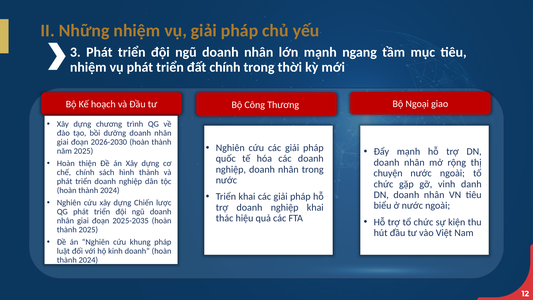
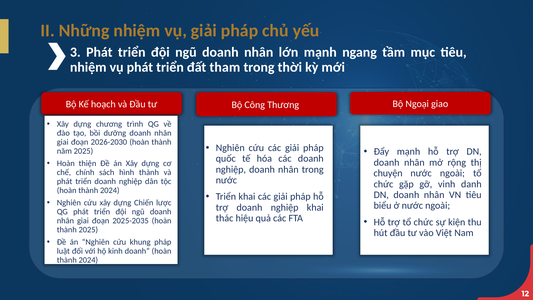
đất chính: chính -> tham (225, 67)
